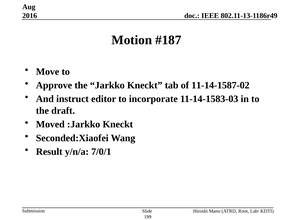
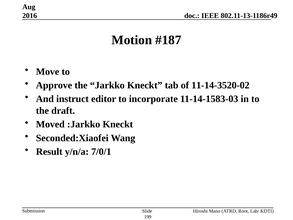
11-14-1587-02: 11-14-1587-02 -> 11-14-3520-02 (220, 85)
